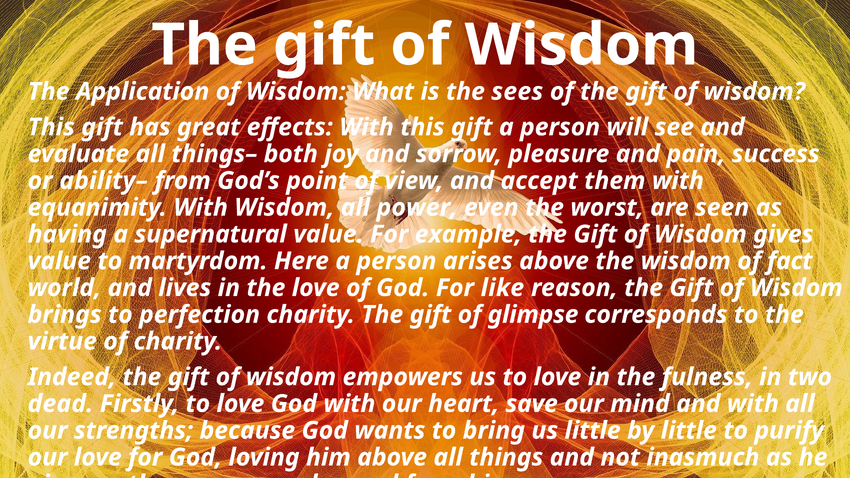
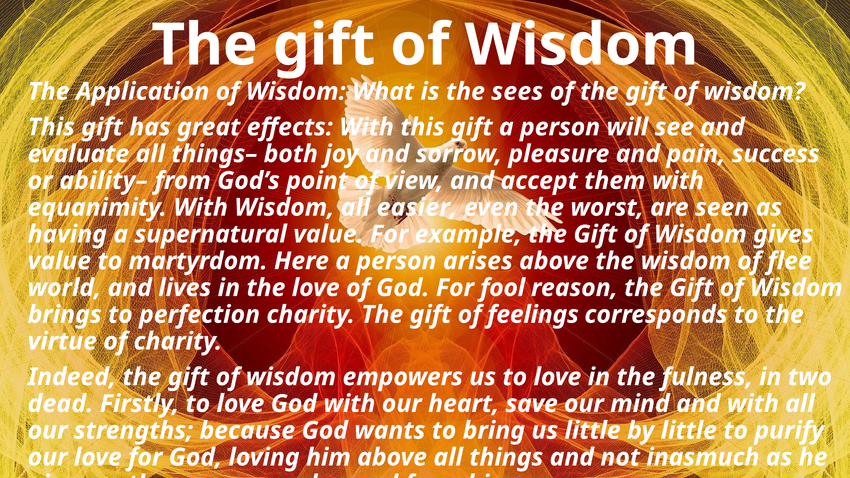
power: power -> easier (417, 208)
fact: fact -> flee (790, 261)
like: like -> fool (503, 288)
glimpse: glimpse -> feelings (533, 315)
